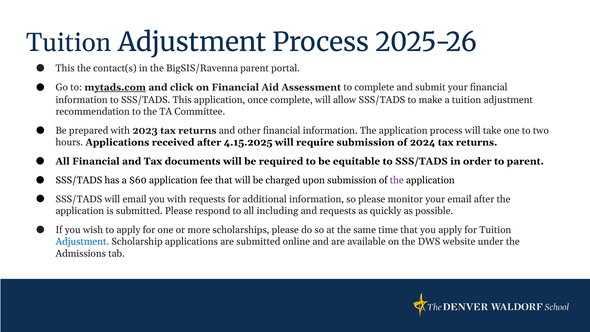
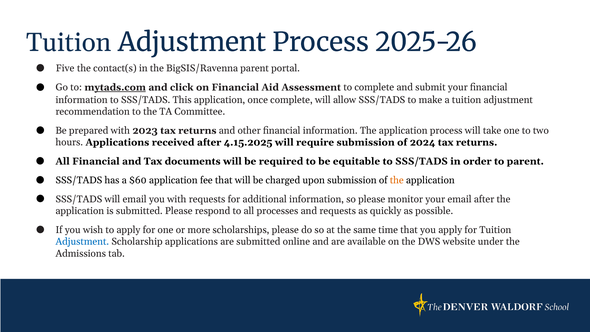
This: This -> Five (65, 68)
the colour: purple -> orange (397, 180)
including: including -> processes (277, 211)
